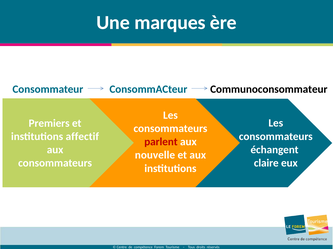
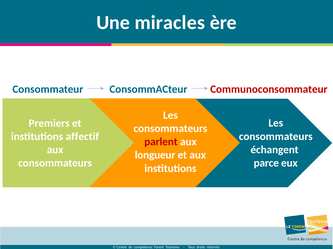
marques: marques -> miracles (170, 23)
Communoconsommateur colour: black -> red (269, 89)
nouvelle: nouvelle -> longueur (155, 156)
claire: claire -> parce (266, 163)
